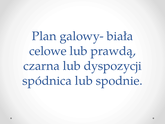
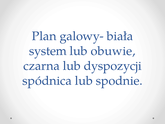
celowe: celowe -> system (48, 51)
prawdą: prawdą -> obuwie (113, 51)
